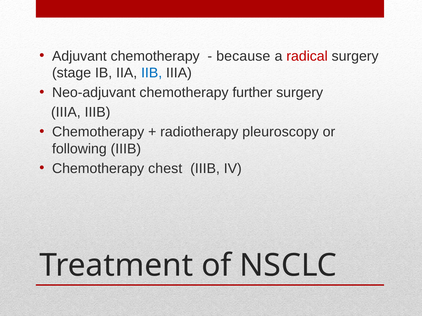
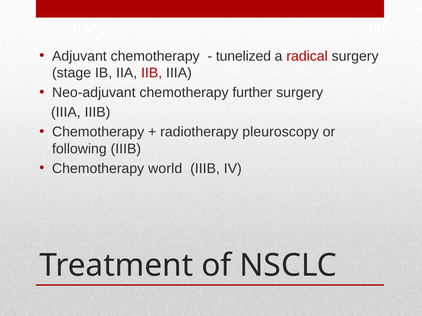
because: because -> tunelized (243, 56)
IIB colour: blue -> red (152, 73)
chest: chest -> world (165, 169)
